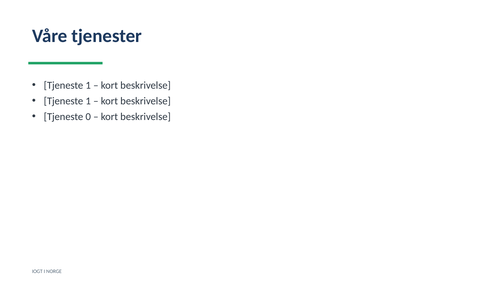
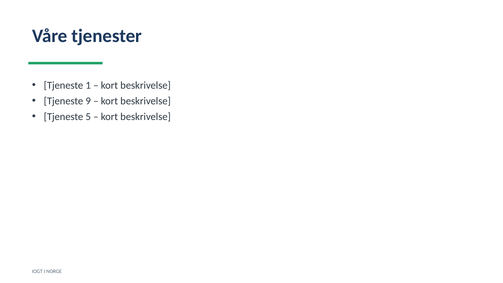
1: 1 -> 9 (88, 101)
0: 0 -> 5 (88, 117)
